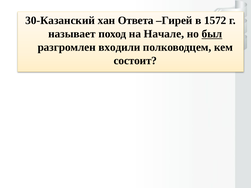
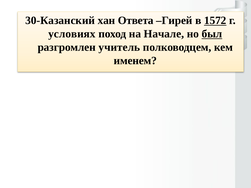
1572 underline: none -> present (215, 20)
называет: называет -> условиях (72, 34)
входили: входили -> учитель (119, 47)
состоит: состоит -> именем (135, 61)
